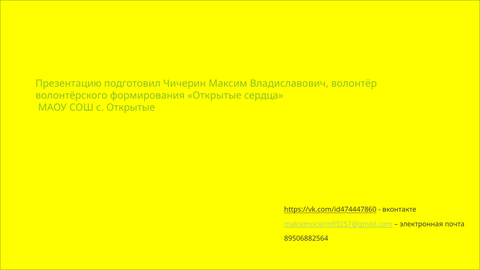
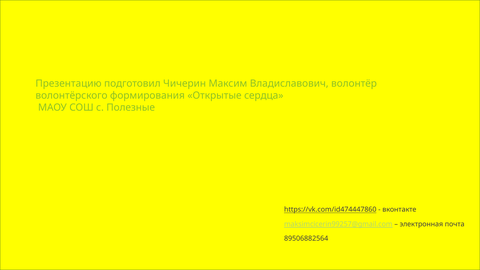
с Открытые: Открытые -> Полезные (131, 107)
